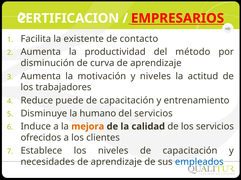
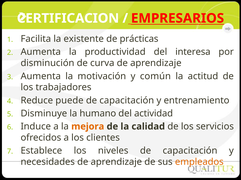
contacto: contacto -> prácticas (139, 39)
método: método -> interesa (193, 52)
y niveles: niveles -> común (155, 76)
del servicios: servicios -> actividad (154, 114)
empleados colour: blue -> orange (199, 163)
